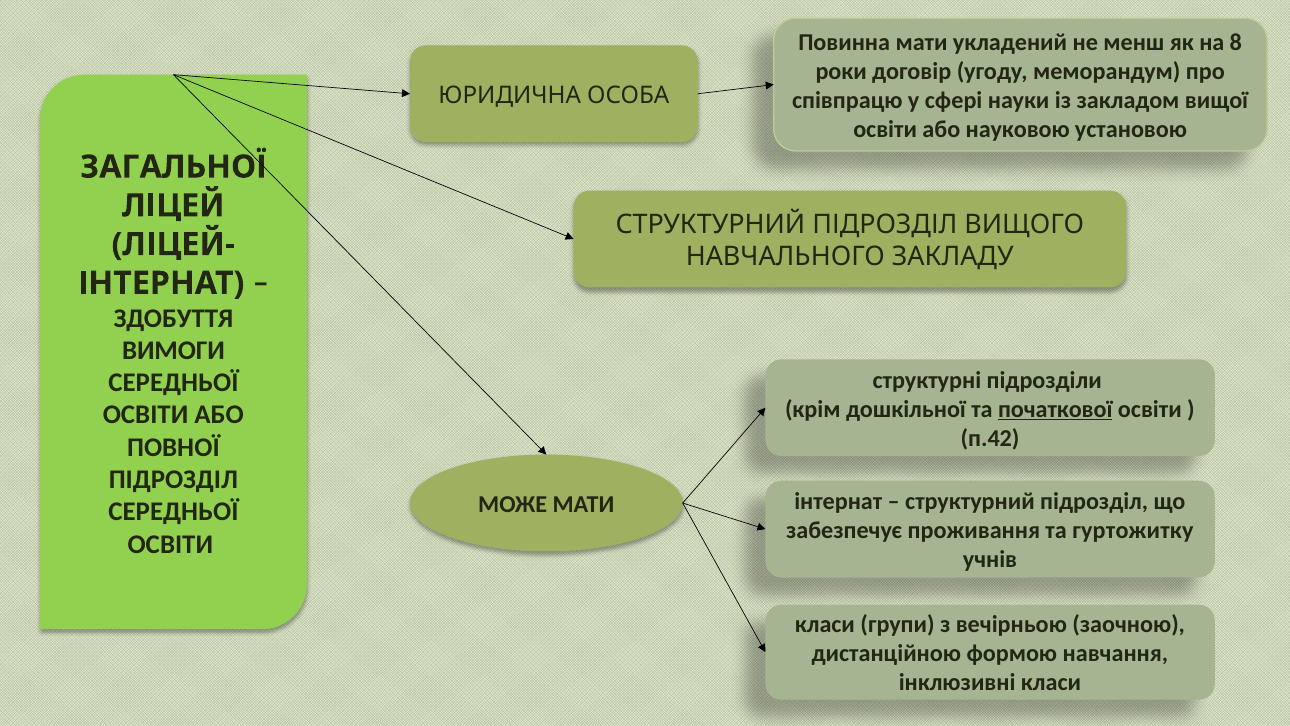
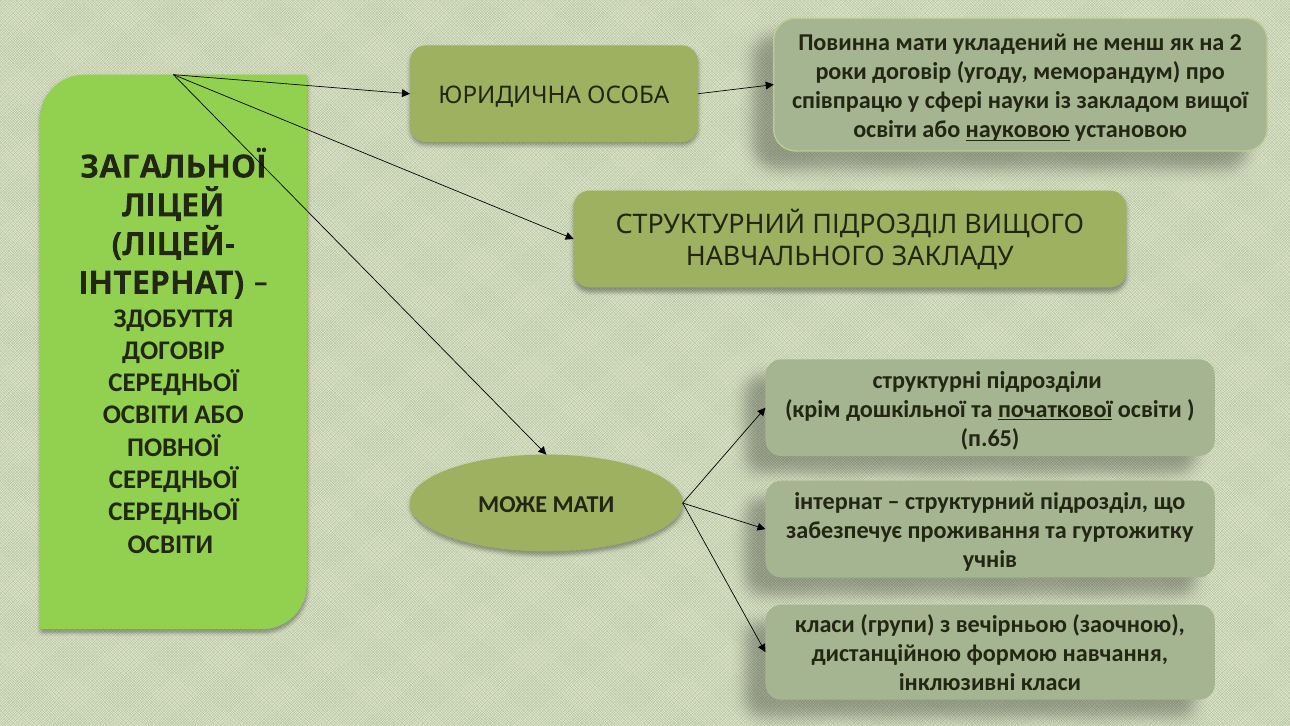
8: 8 -> 2 (1236, 43)
науковою underline: none -> present (1018, 130)
ВИМОГИ: ВИМОГИ -> ДОГОВІР (173, 350)
п.42: п.42 -> п.65 (990, 438)
ПІДРОЗДІЛ: ПІДРОЗДІЛ -> СЕРЕДНЬОЇ (173, 479)
